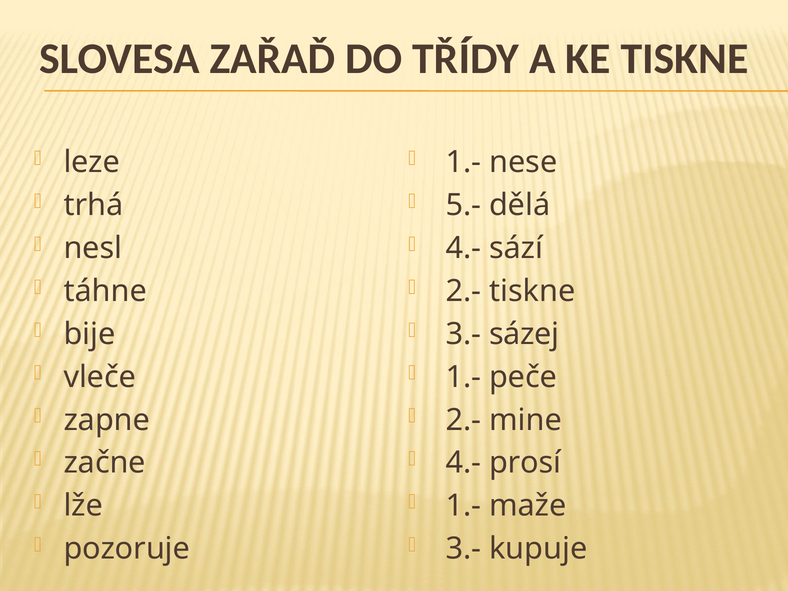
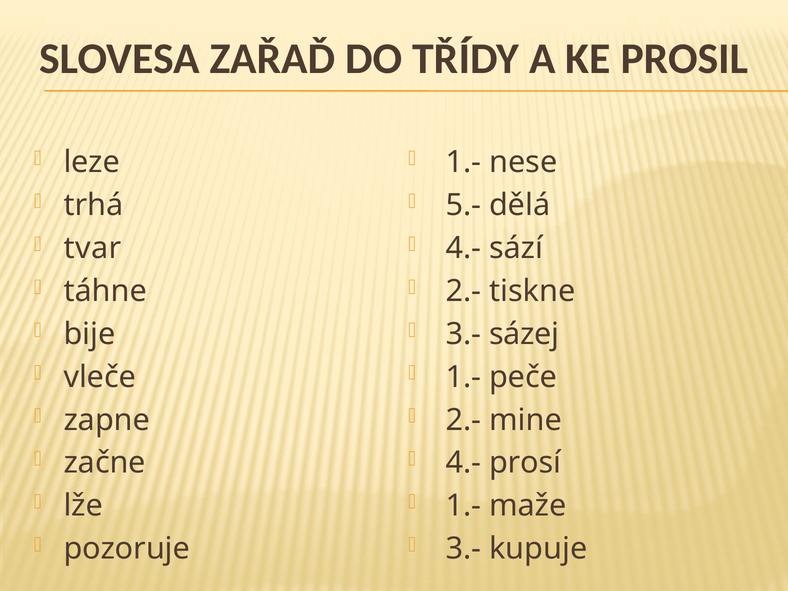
KE TISKNE: TISKNE -> PROSIL (684, 59)
nesl: nesl -> tvar (93, 248)
